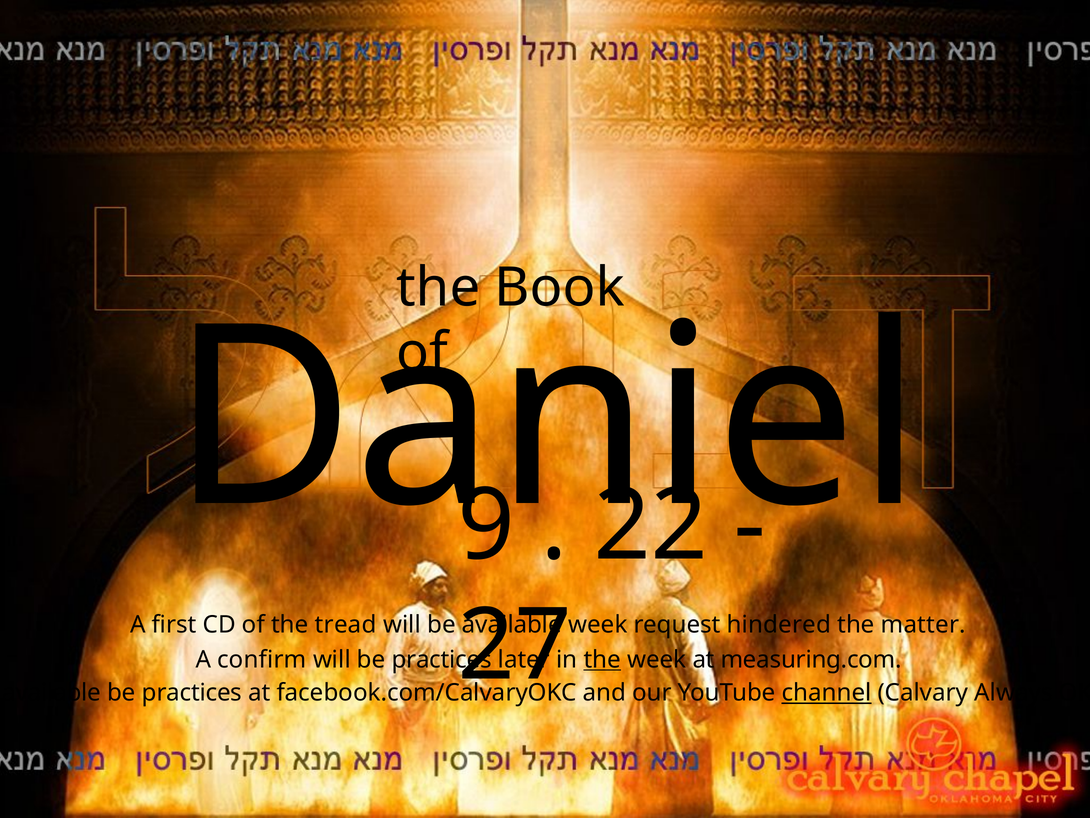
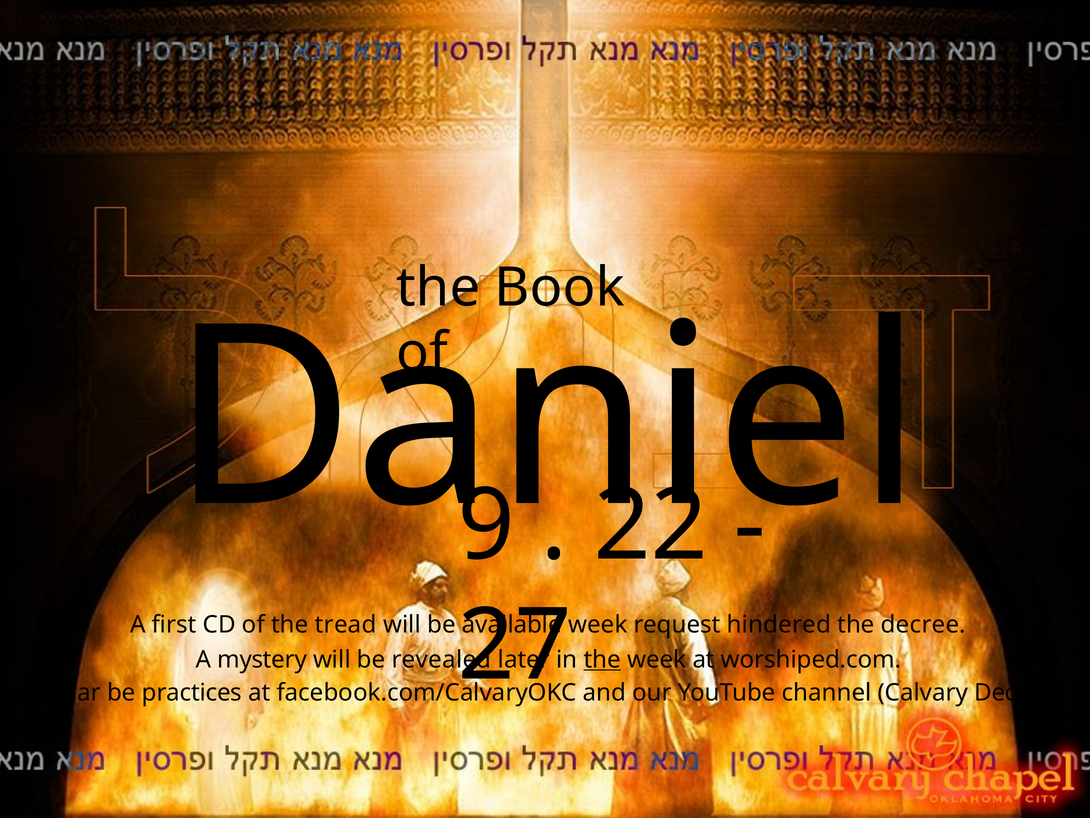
the matter: matter -> decree (923, 624)
confirm: confirm -> mystery (262, 659)
will be practices: practices -> revealed (442, 659)
measuring.com: measuring.com -> worshiped.com (811, 659)
available: available -> calendar (52, 692)
channel underline: present -> none (827, 692)
Calvary Always: Always -> Decree (1014, 692)
